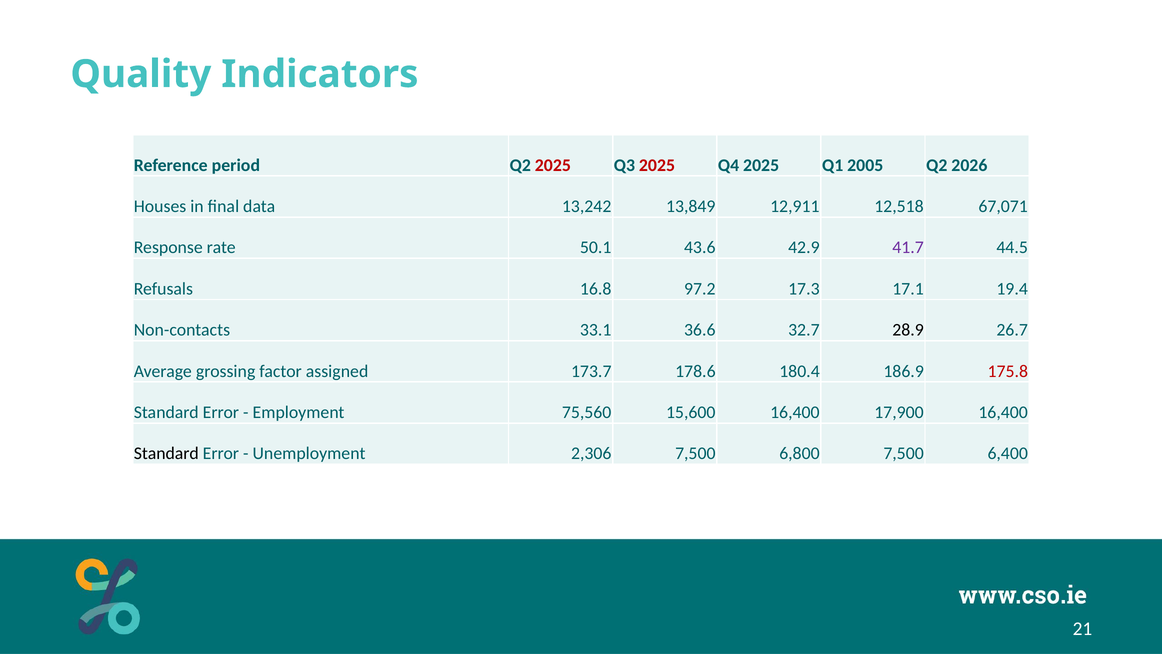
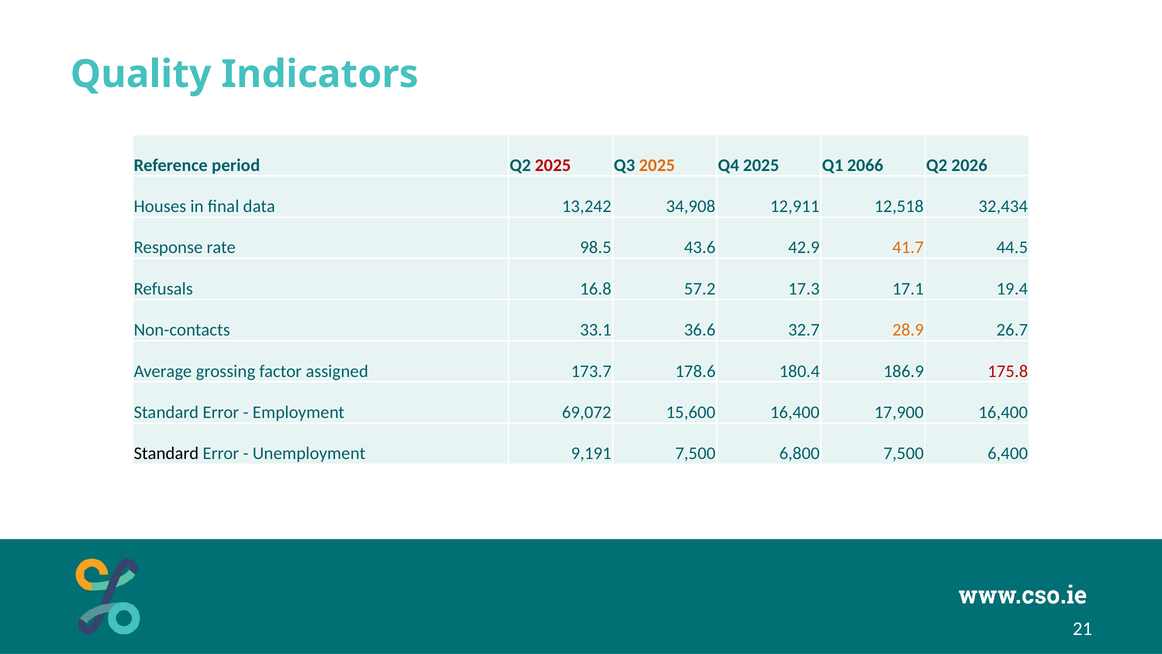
2025 colour: red -> orange (657, 165)
2005: 2005 -> 2066 (865, 165)
13,849: 13,849 -> 34,908 (691, 206)
67,071: 67,071 -> 32,434 (1003, 206)
50.1: 50.1 -> 98.5 (596, 247)
41.7 colour: purple -> orange (908, 247)
97.2: 97.2 -> 57.2 (700, 289)
28.9 colour: black -> orange (908, 330)
75,560: 75,560 -> 69,072 (587, 412)
2,306: 2,306 -> 9,191 (591, 453)
